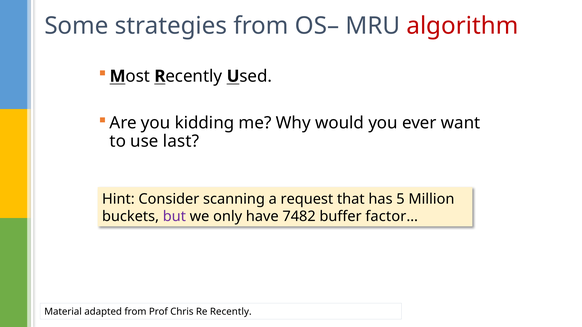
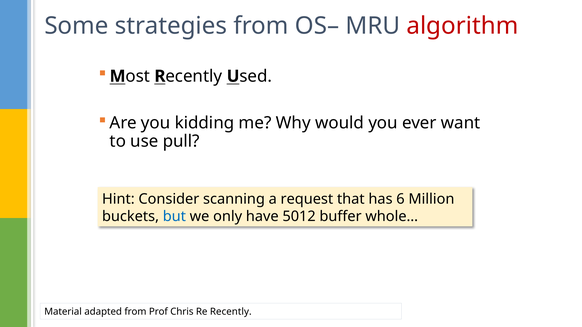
last: last -> pull (181, 141)
5: 5 -> 6 (400, 199)
but colour: purple -> blue (174, 217)
7482: 7482 -> 5012 (299, 217)
factor…: factor… -> whole… (392, 217)
